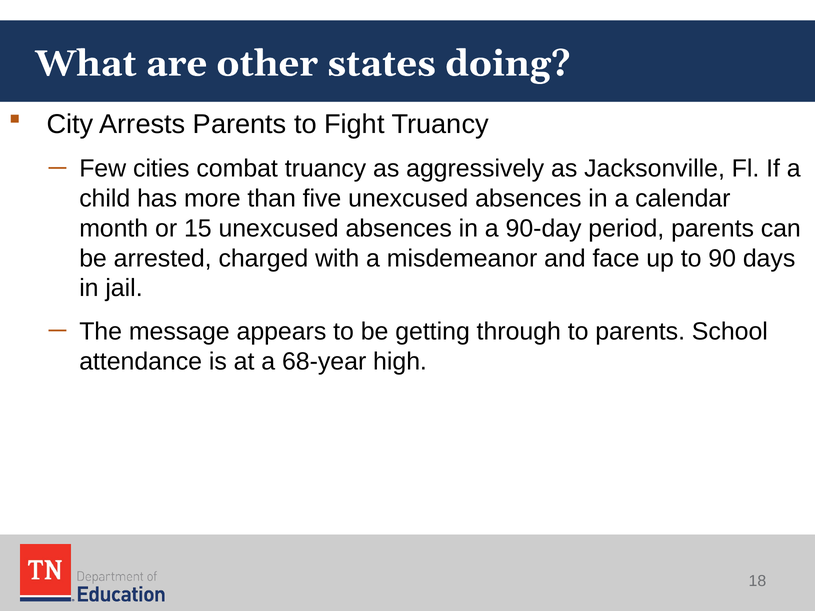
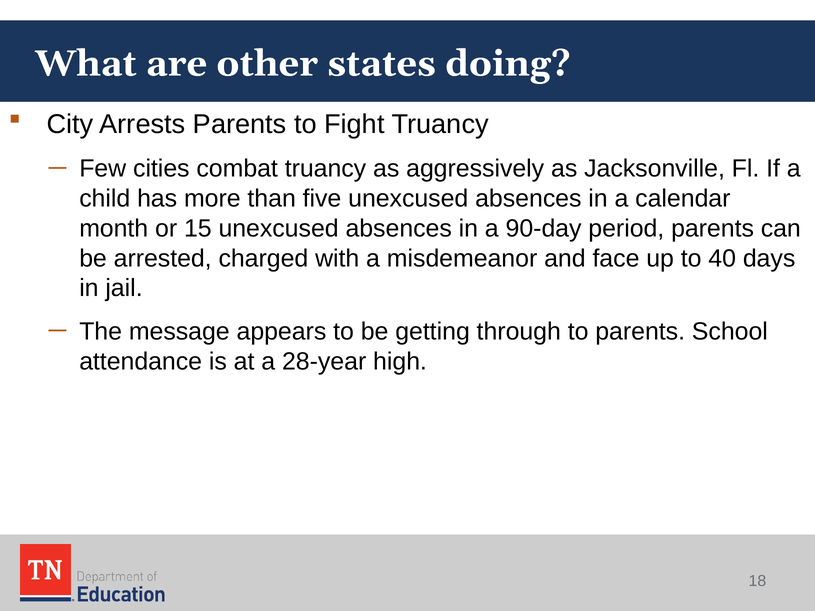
90: 90 -> 40 (722, 258)
68-year: 68-year -> 28-year (324, 362)
